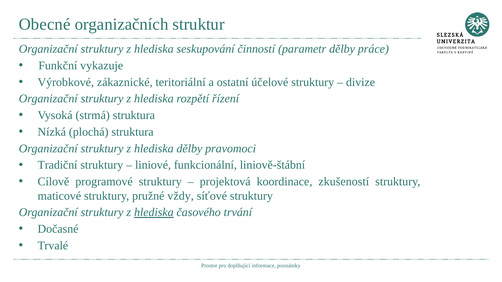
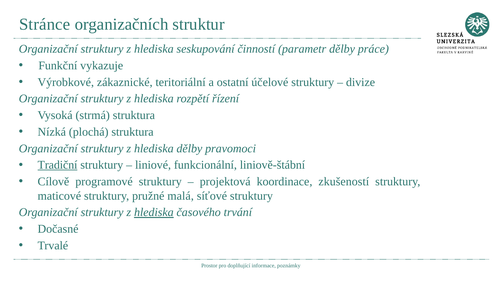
Obecné: Obecné -> Stránce (45, 24)
Tradiční underline: none -> present (58, 165)
vždy: vždy -> malá (181, 196)
